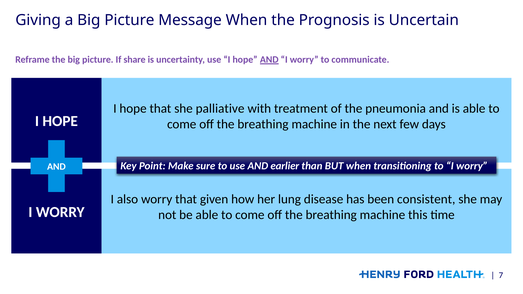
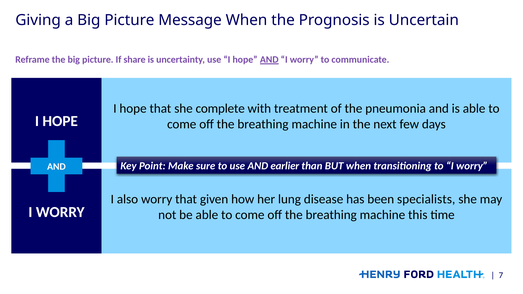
palliative: palliative -> complete (220, 108)
consistent: consistent -> specialists (426, 199)
